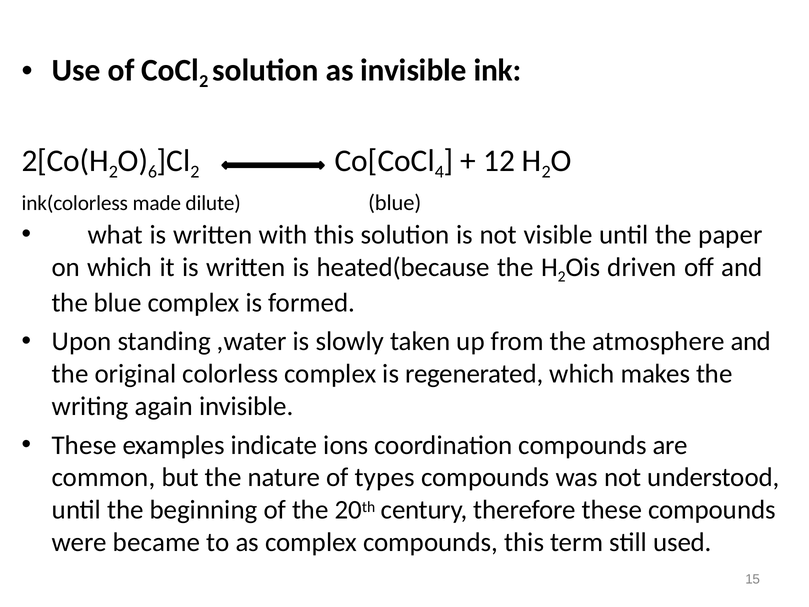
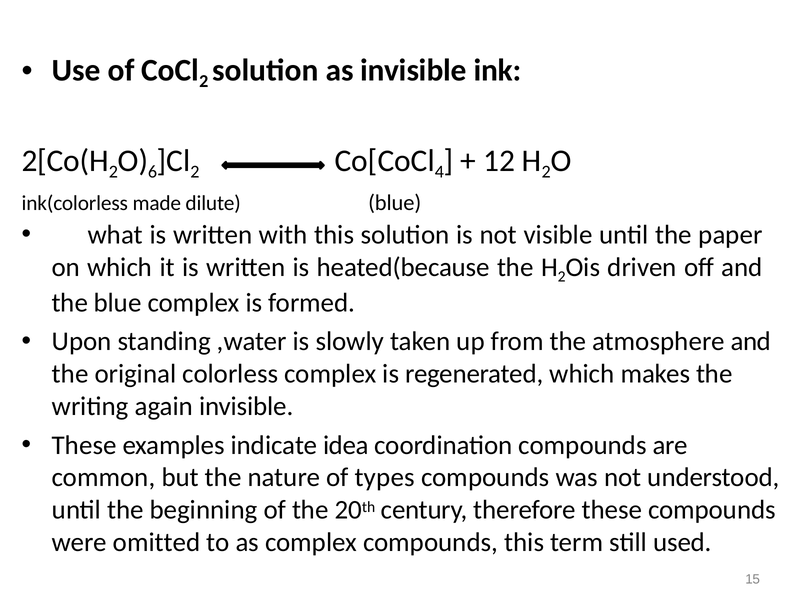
ions: ions -> idea (346, 445)
became: became -> omitted (157, 542)
